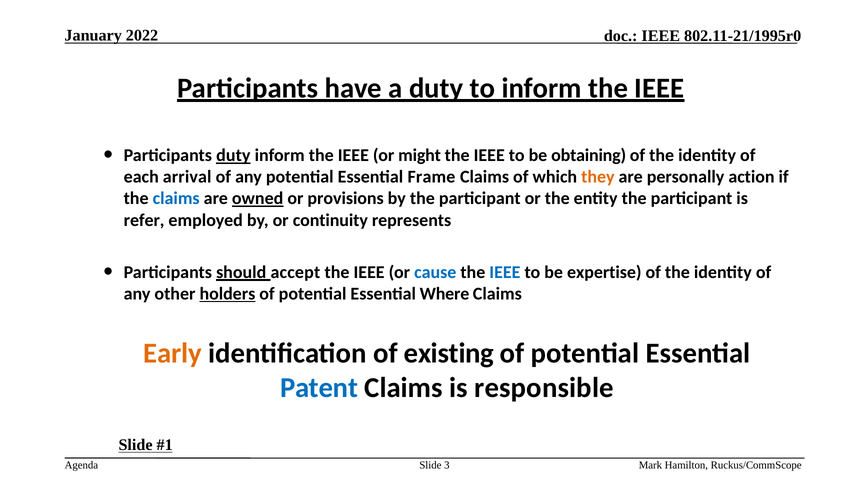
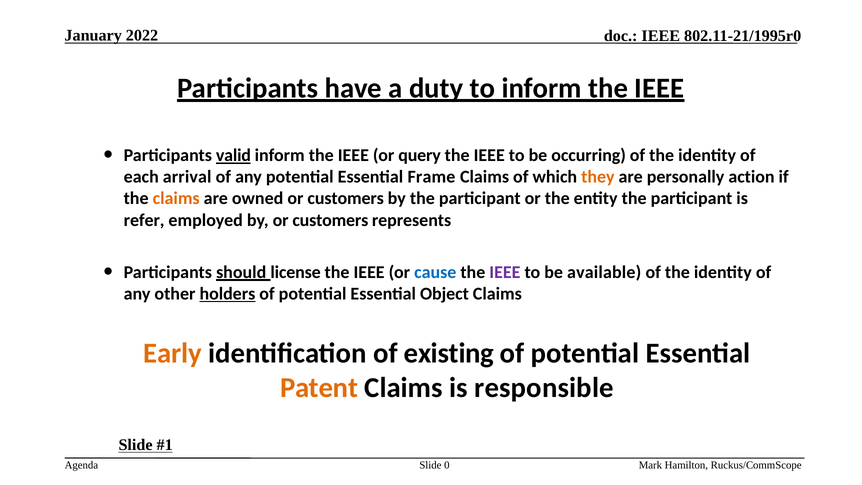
Participants duty: duty -> valid (233, 155)
might: might -> query (420, 155)
obtaining: obtaining -> occurring (589, 155)
claims colour: blue -> orange (176, 198)
owned underline: present -> none (258, 198)
provisions: provisions -> customers (346, 198)
by or continuity: continuity -> customers (330, 220)
accept: accept -> license (296, 272)
IEEE colour: blue -> purple (505, 272)
expertise: expertise -> available (604, 272)
Where: Where -> Object (444, 294)
Patent colour: blue -> orange (319, 387)
3: 3 -> 0 (447, 465)
